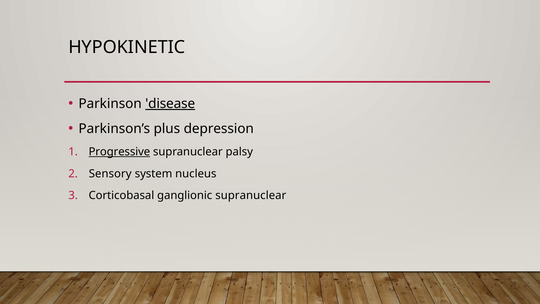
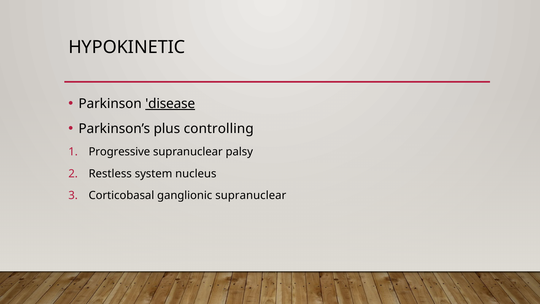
depression: depression -> controlling (219, 129)
Progressive underline: present -> none (119, 152)
Sensory: Sensory -> Restless (110, 173)
